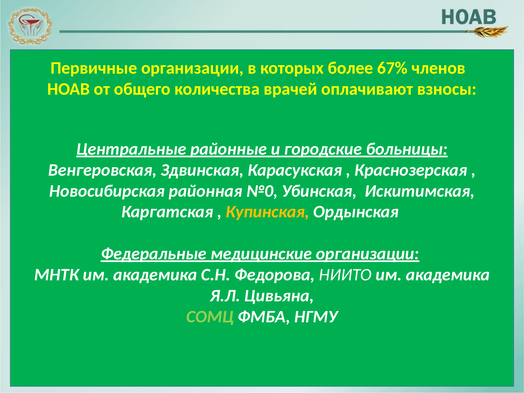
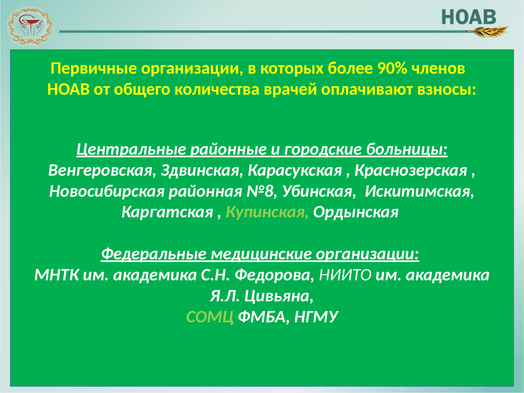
67%: 67% -> 90% (392, 68)
№0: №0 -> №8 (262, 191)
Купинская colour: yellow -> light green (267, 212)
